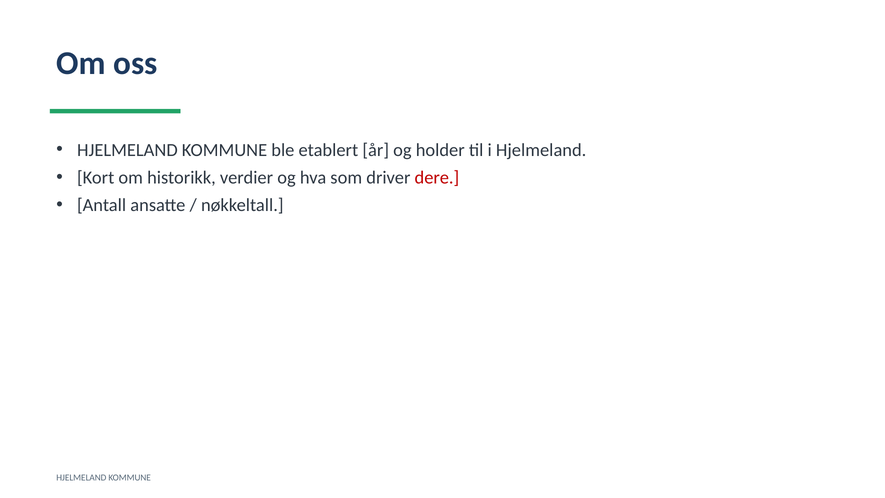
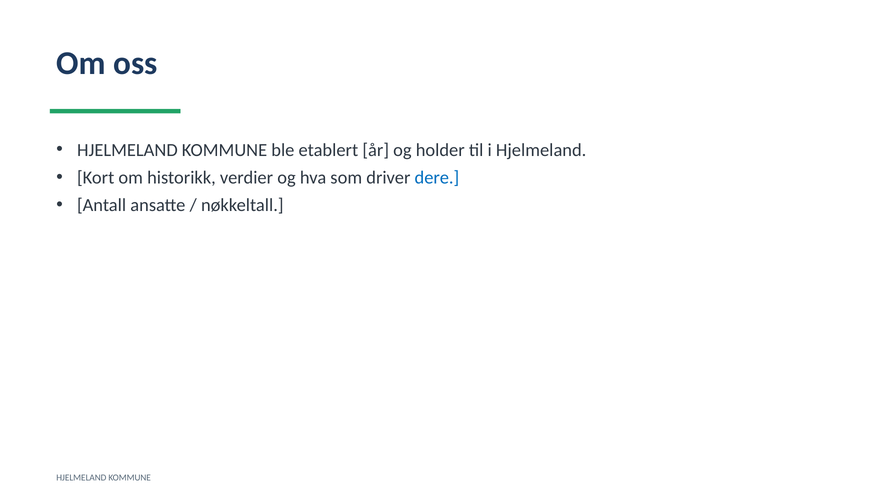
dere colour: red -> blue (437, 178)
